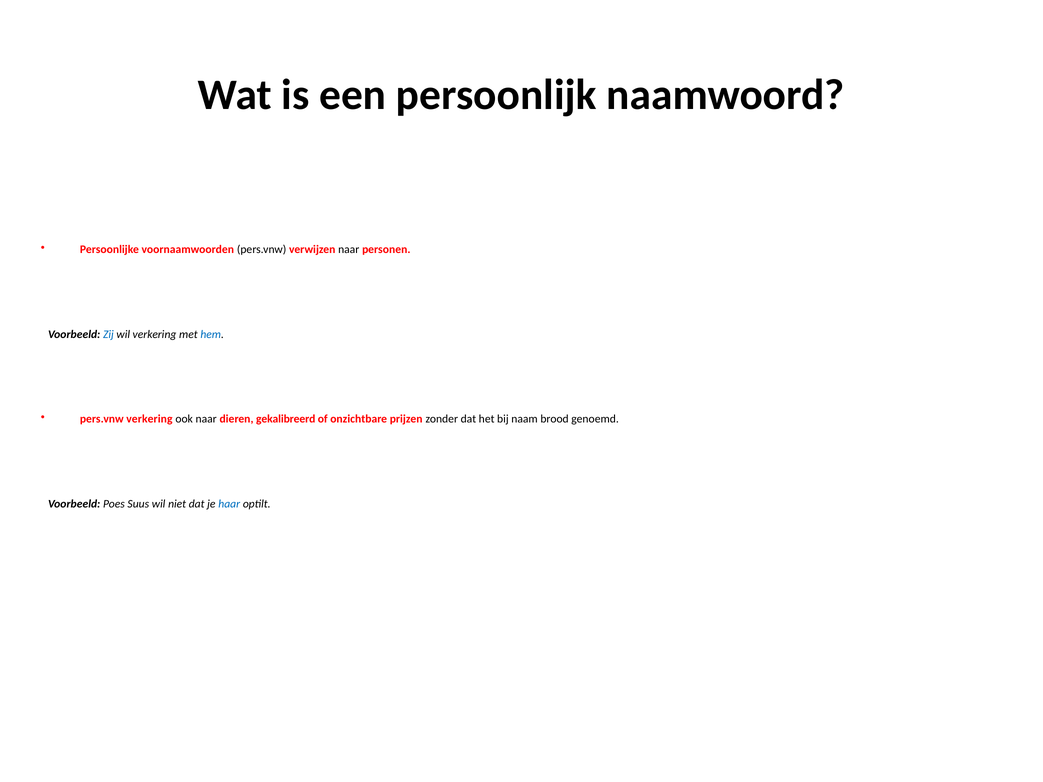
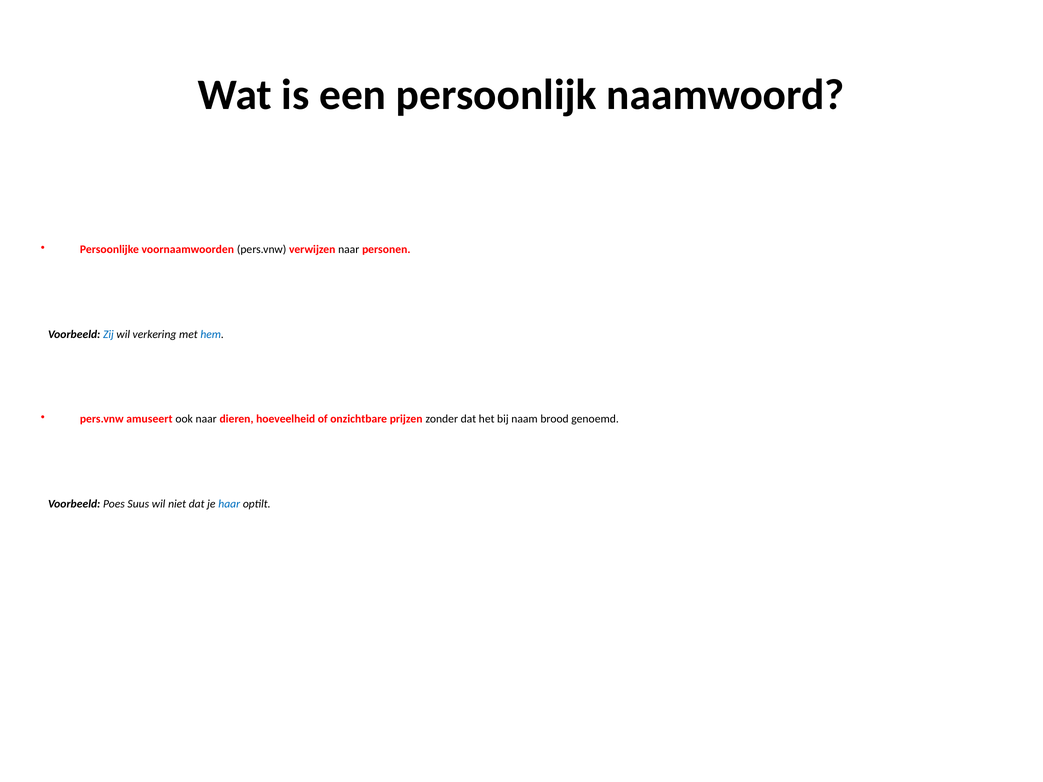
pers.vnw verkering: verkering -> amuseert (149, 419)
gekalibreerd: gekalibreerd -> hoeveelheid (286, 419)
